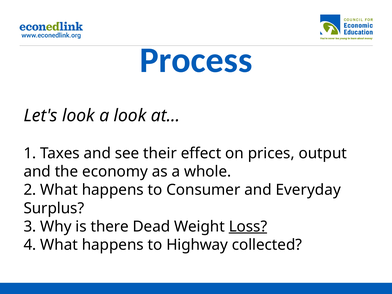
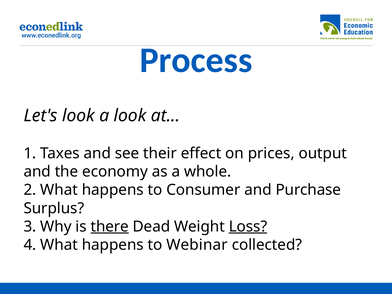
Everyday: Everyday -> Purchase (308, 190)
there underline: none -> present (110, 227)
Highway: Highway -> Webinar (197, 245)
